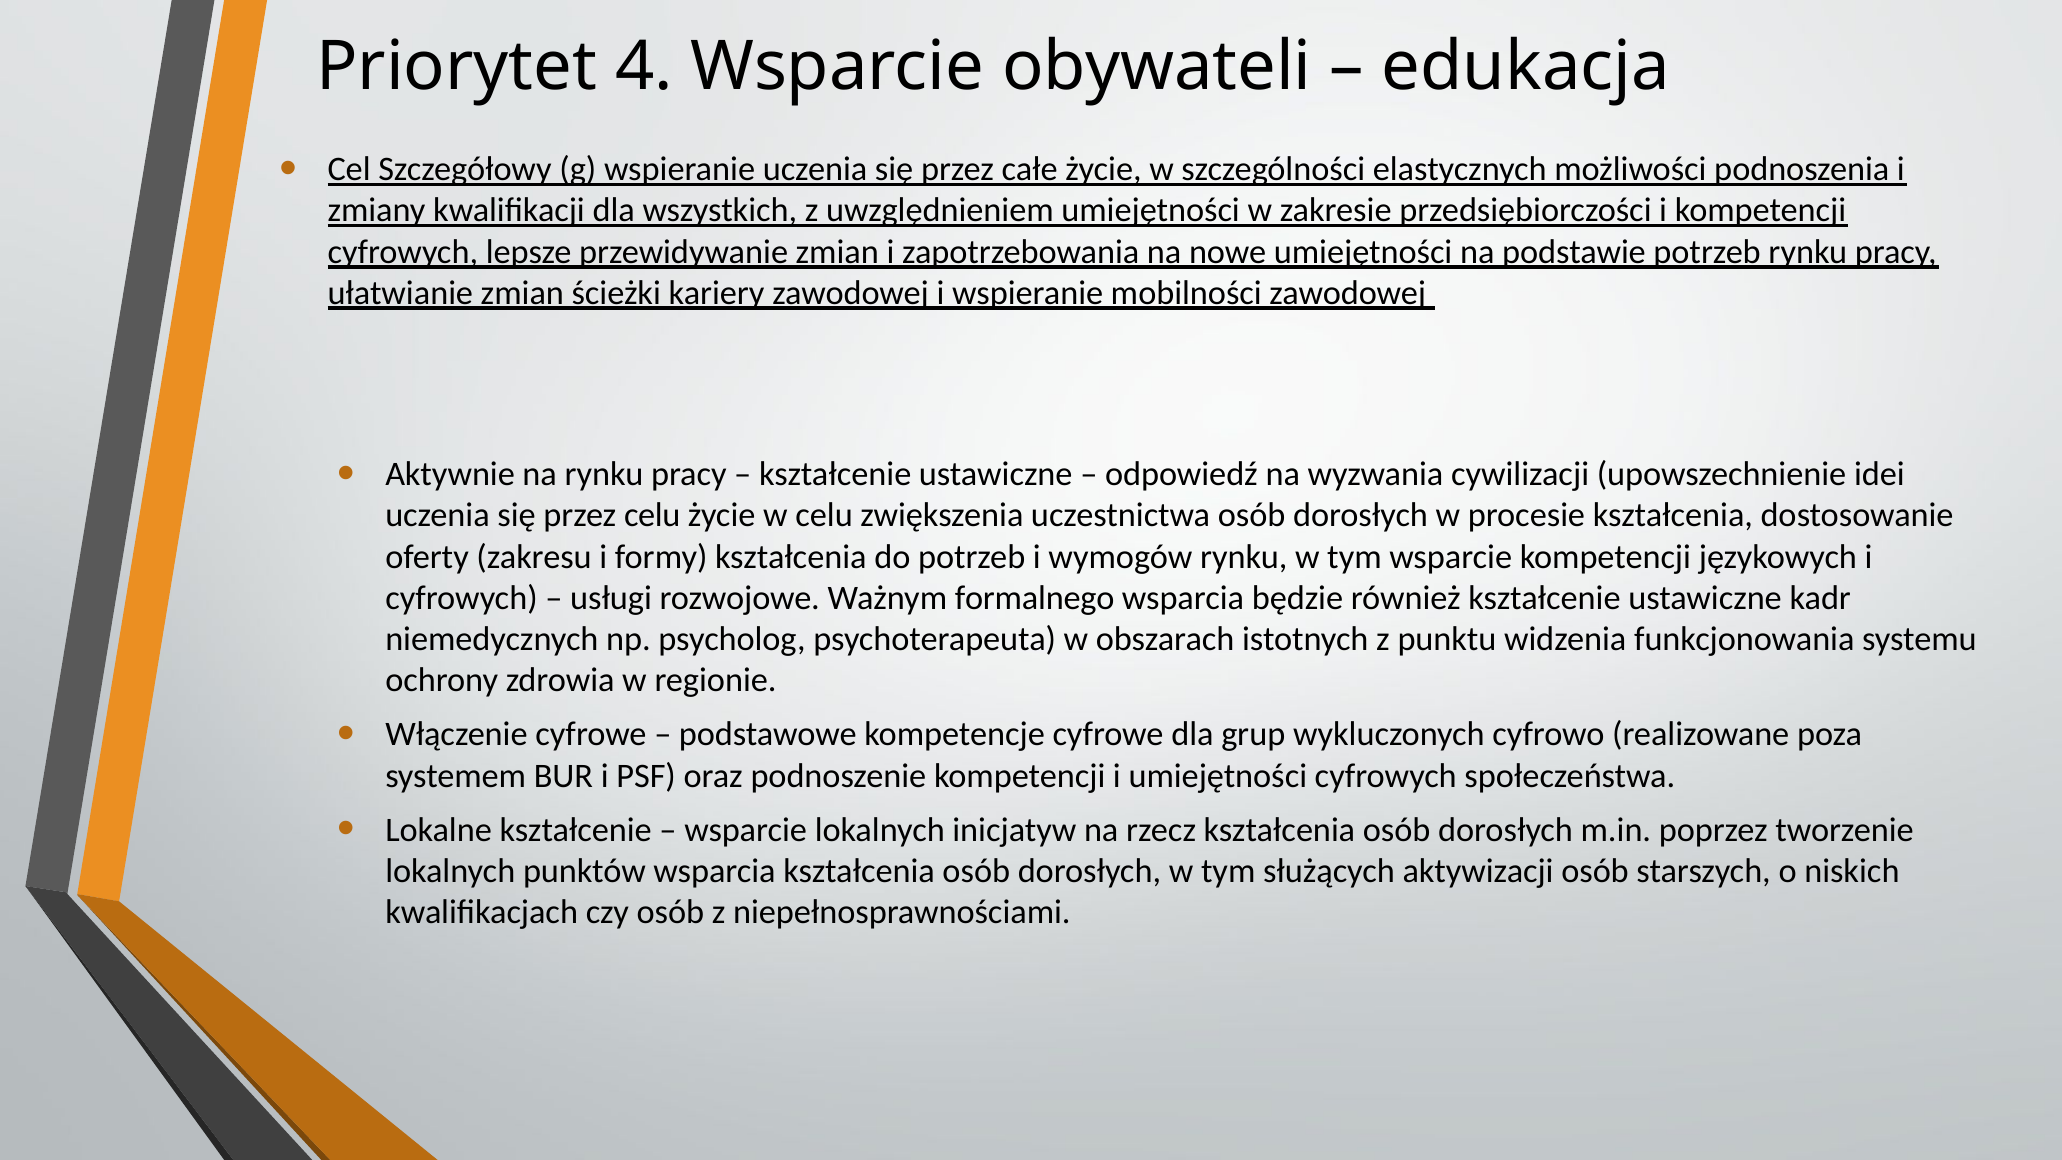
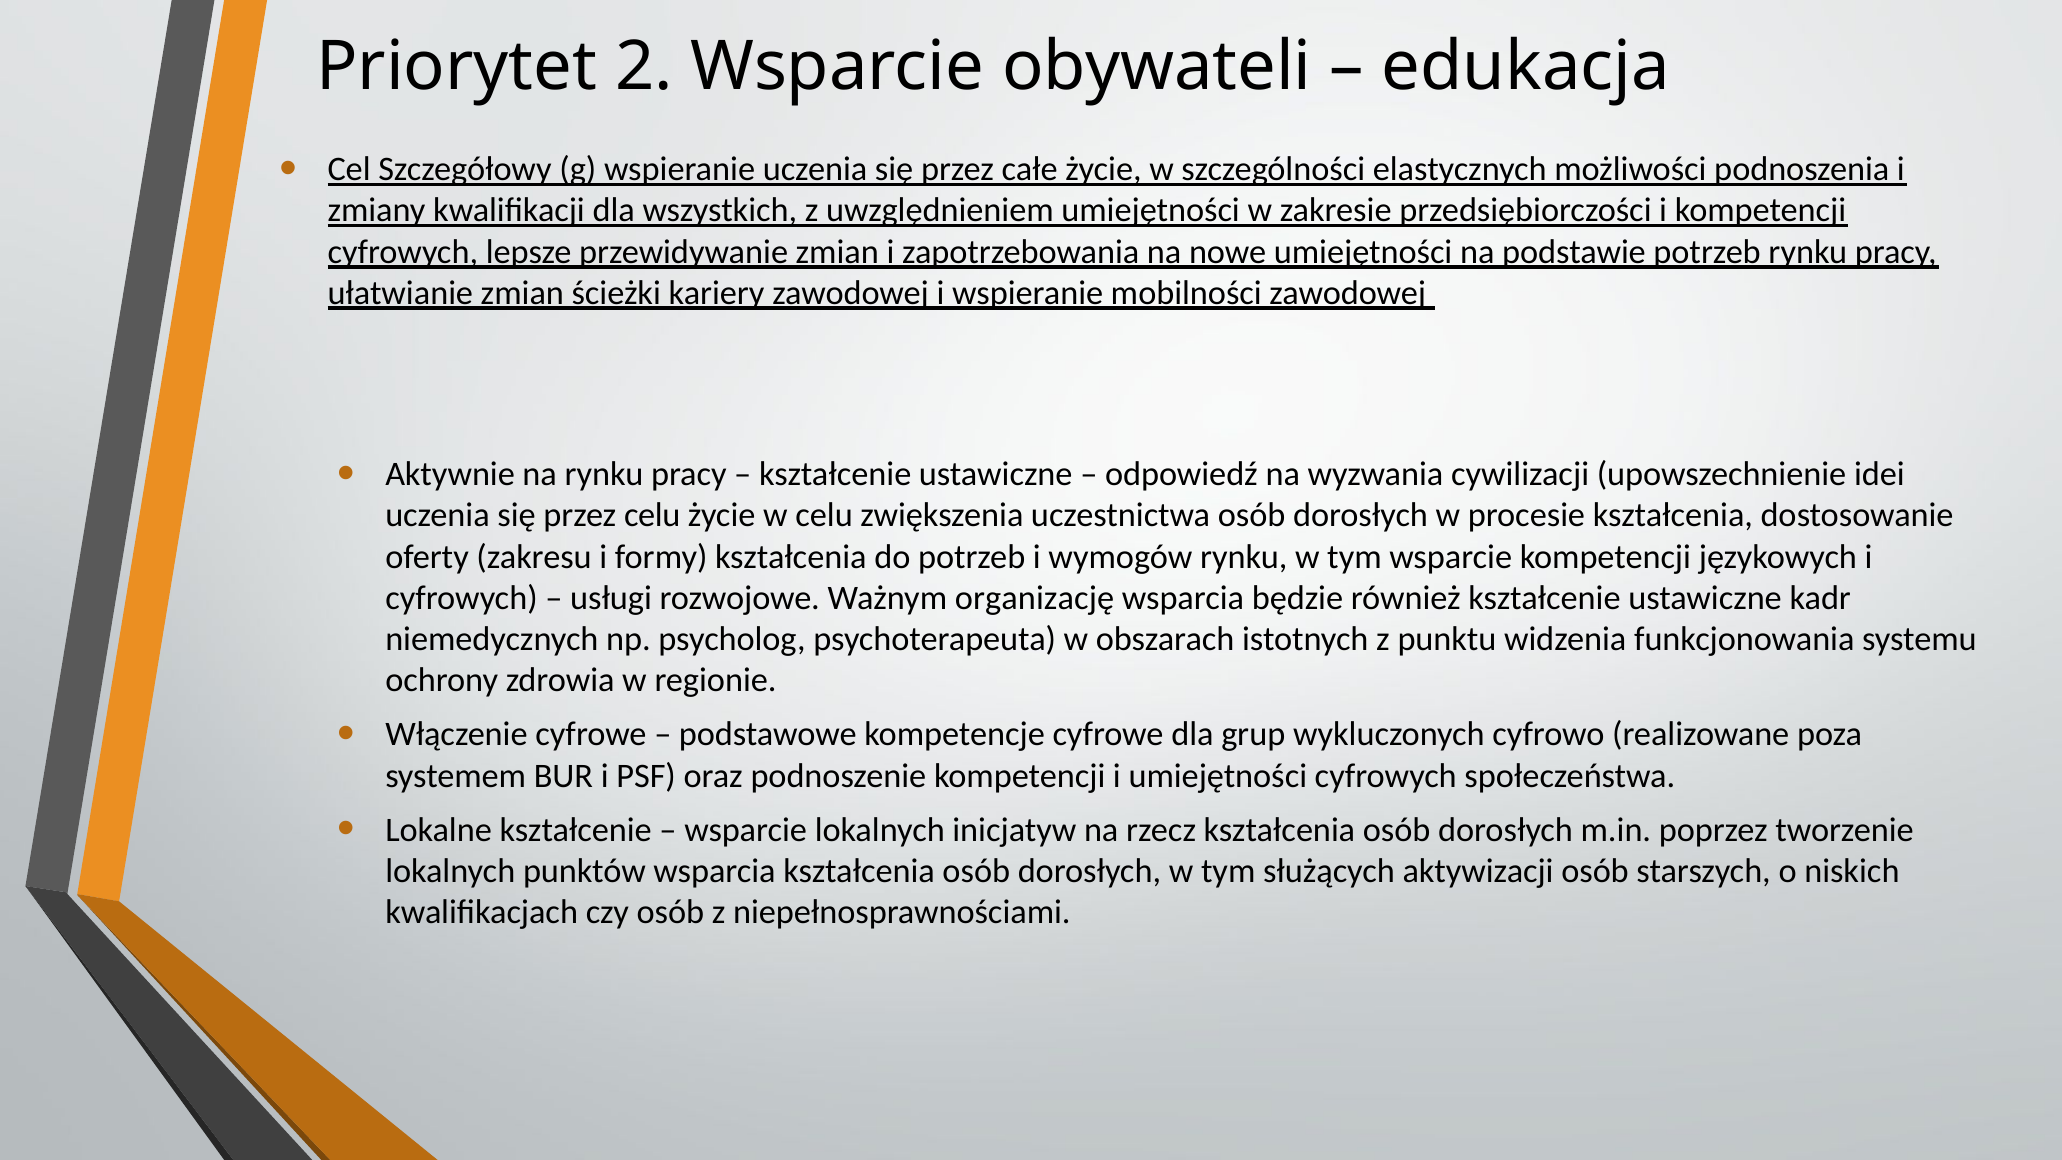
4: 4 -> 2 (644, 67)
formalnego: formalnego -> organizację (1035, 598)
